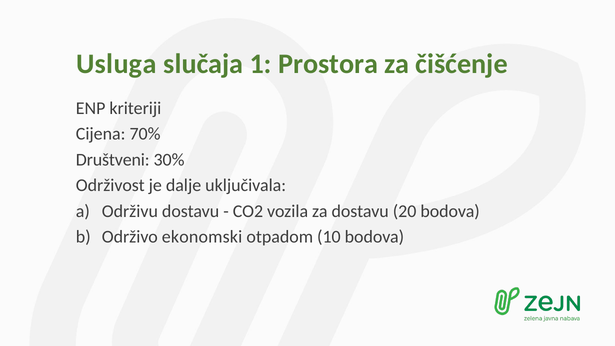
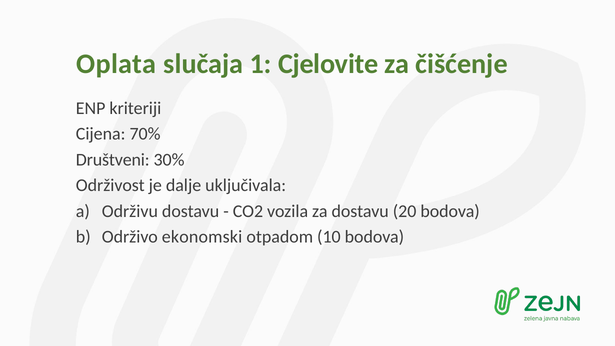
Usluga: Usluga -> Oplata (116, 64)
Prostora: Prostora -> Cjelovite (328, 64)
